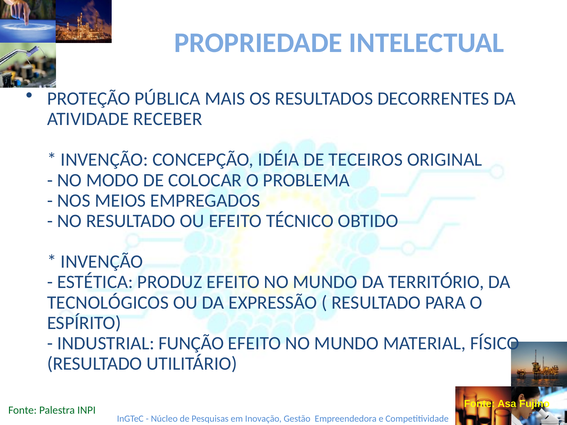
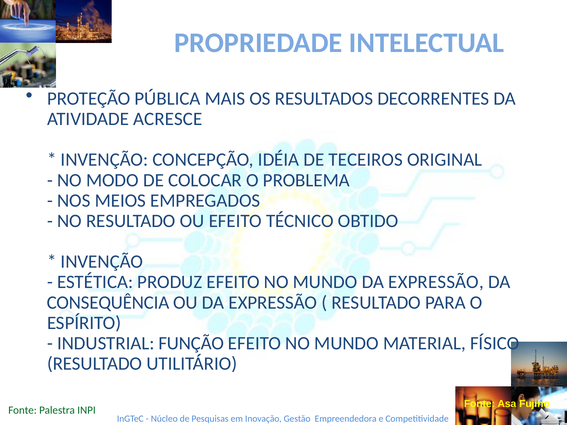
RECEBER: RECEBER -> ACRESCE (168, 119)
MUNDO DA TERRITÓRIO: TERRITÓRIO -> EXPRESSÃO (436, 282)
TECNOLÓGICOS: TECNOLÓGICOS -> CONSEQUÊNCIA (108, 303)
